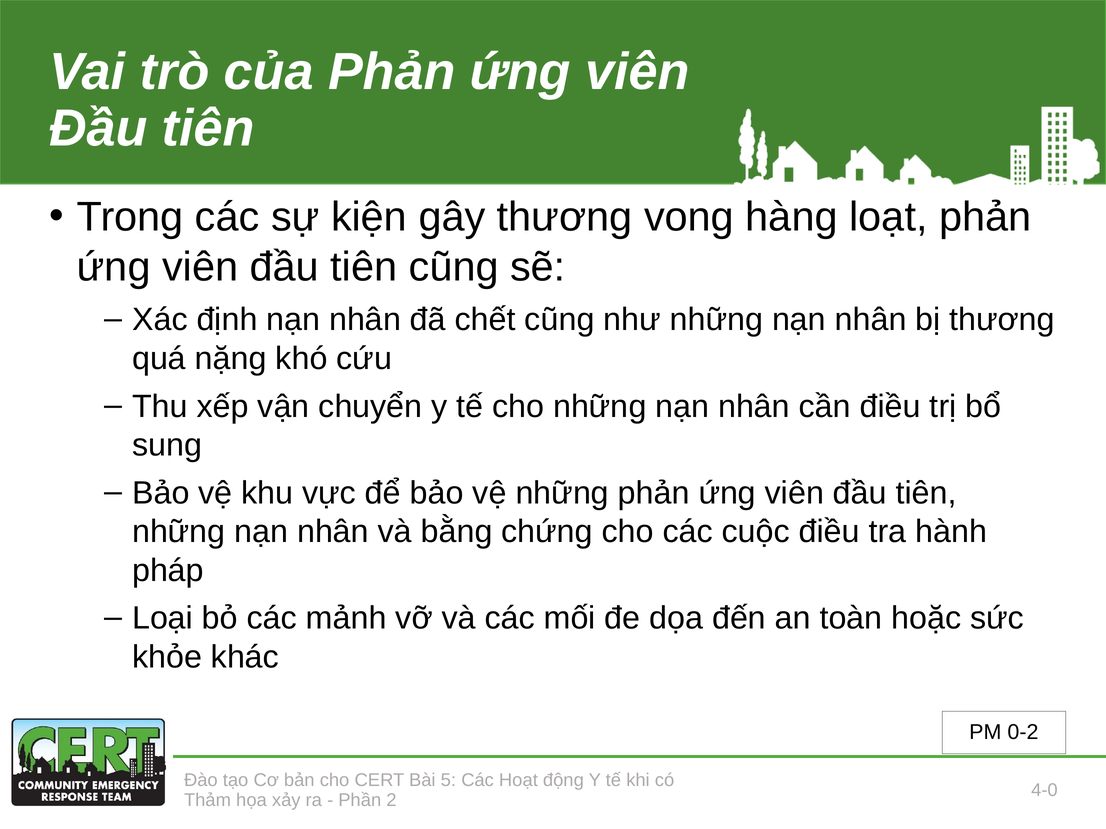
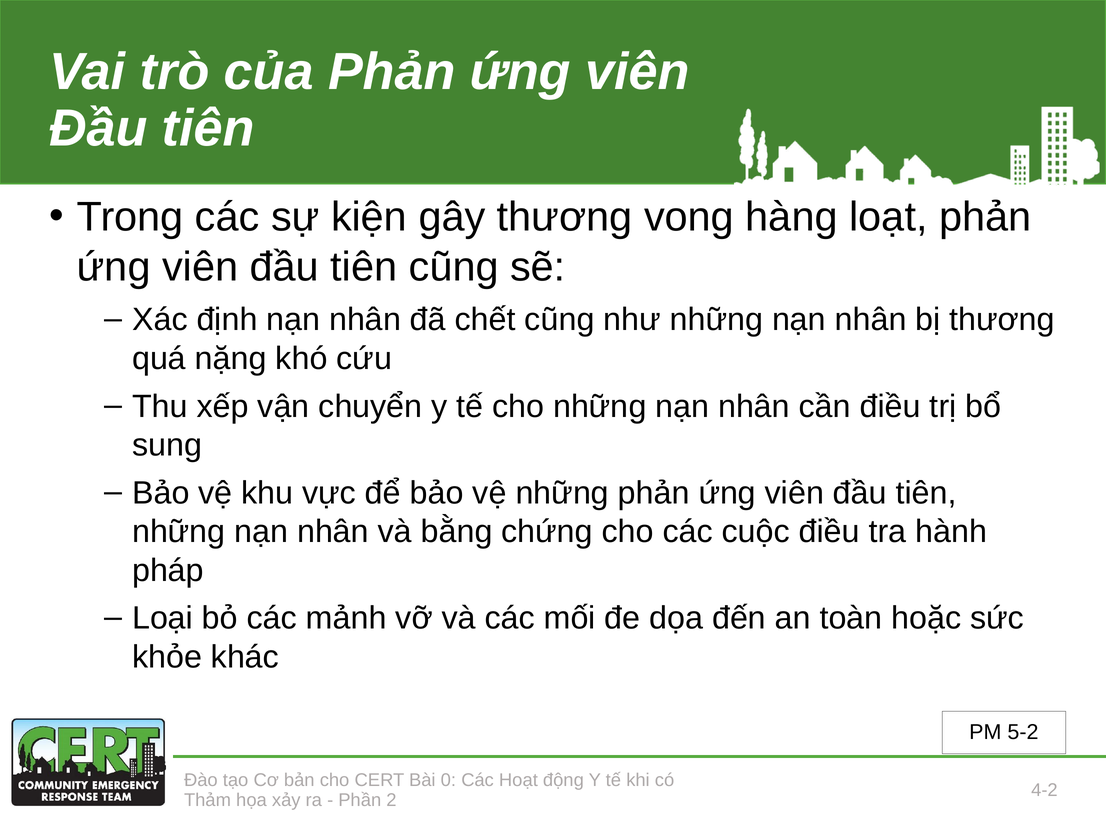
0-2: 0-2 -> 5-2 (1023, 733)
5: 5 -> 0 (448, 781)
4-0: 4-0 -> 4-2 (1044, 791)
